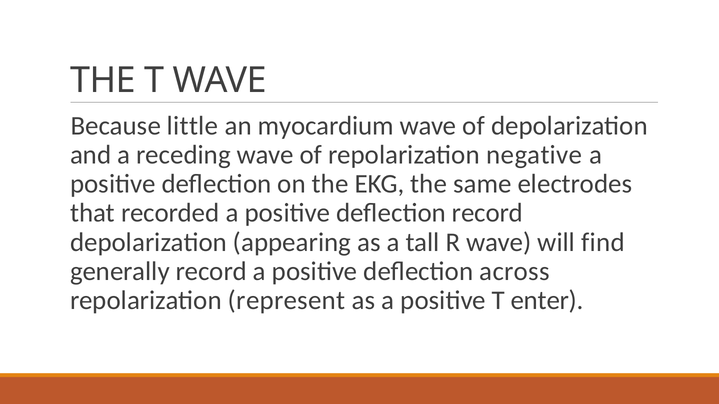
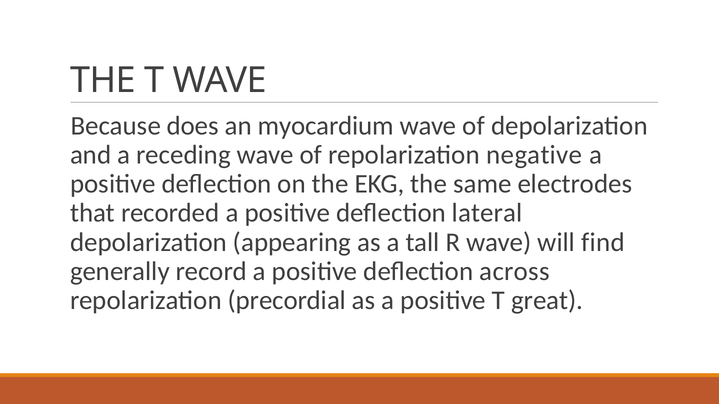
little: little -> does (193, 126)
deflection record: record -> lateral (487, 213)
represent: represent -> precordial (287, 301)
enter: enter -> great (547, 301)
